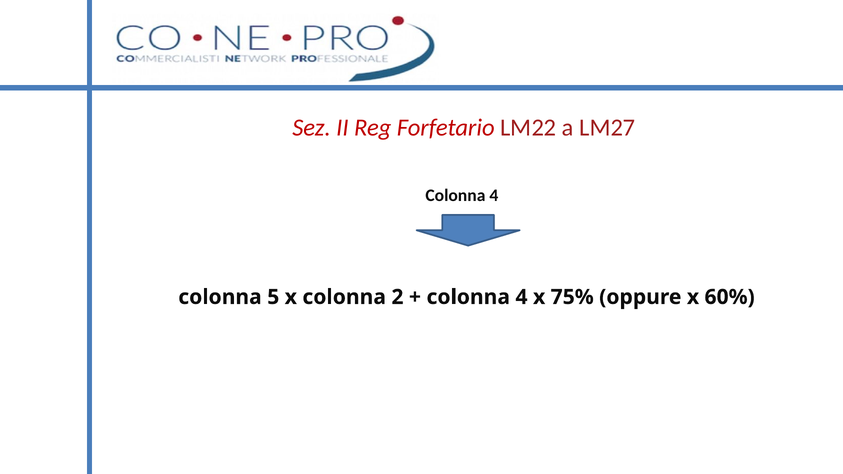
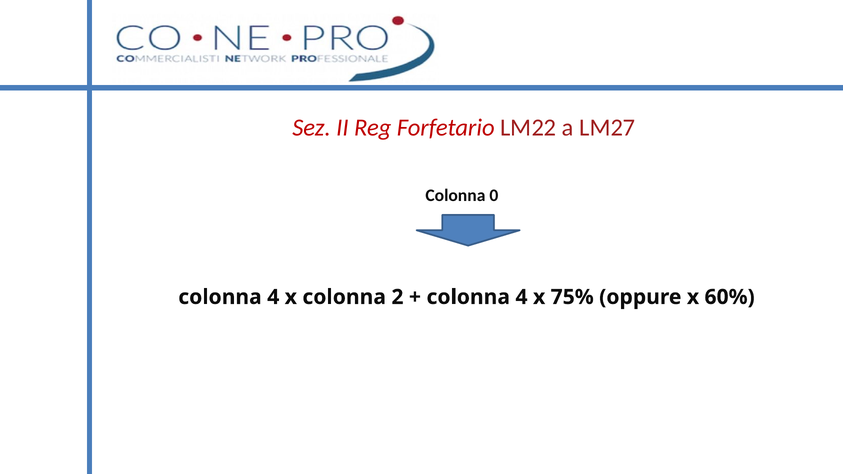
4: 4 -> 0 (494, 196)
5: 5 -> 4 (273, 297)
